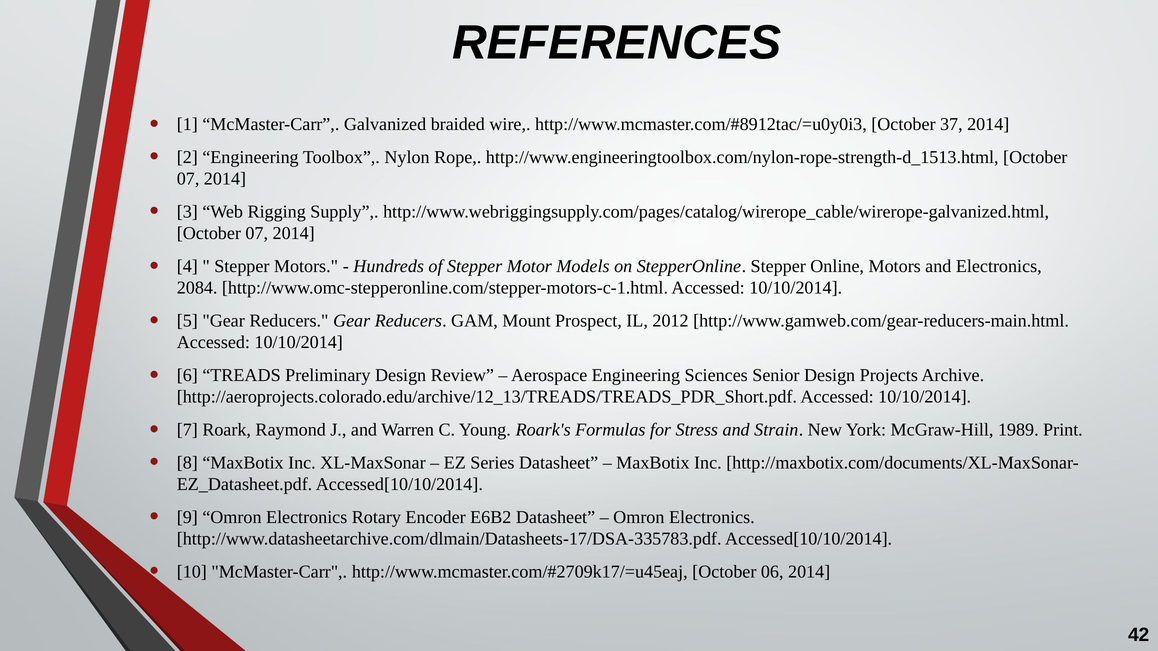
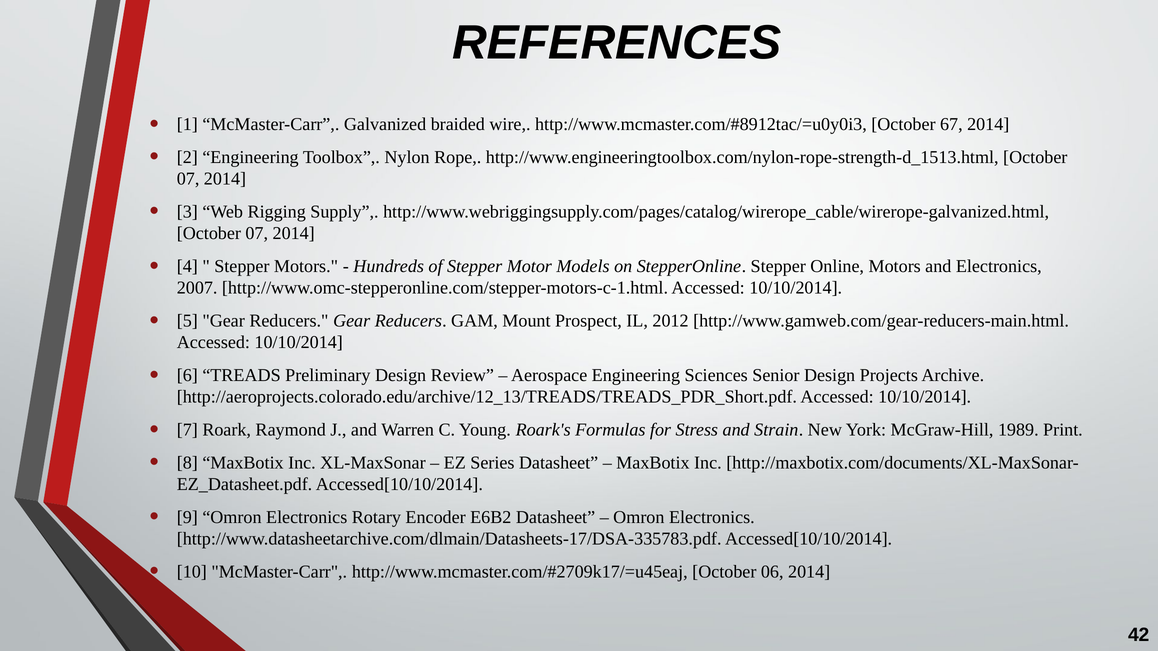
37: 37 -> 67 (951, 124)
2084: 2084 -> 2007 (197, 288)
